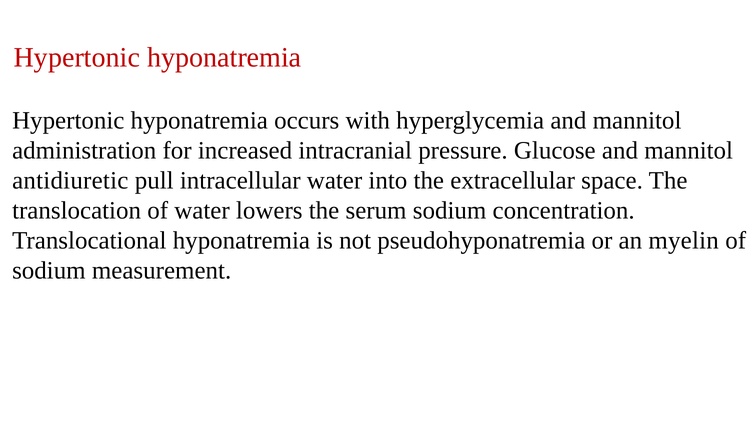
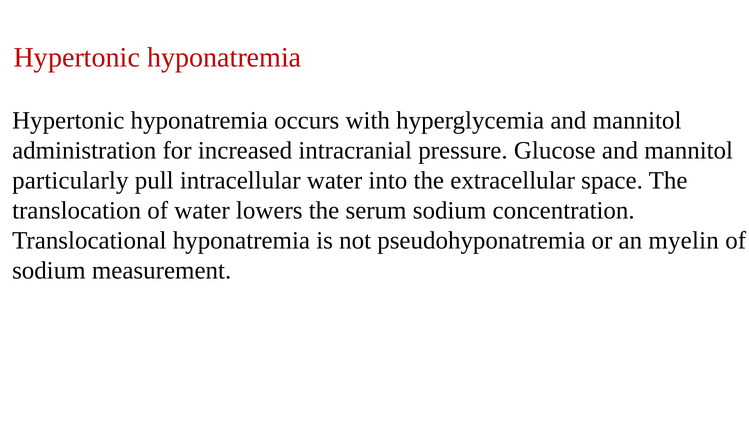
antidiuretic: antidiuretic -> particularly (70, 181)
